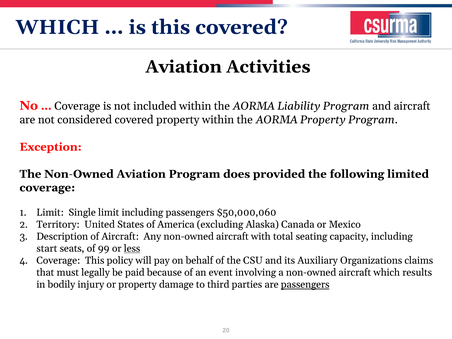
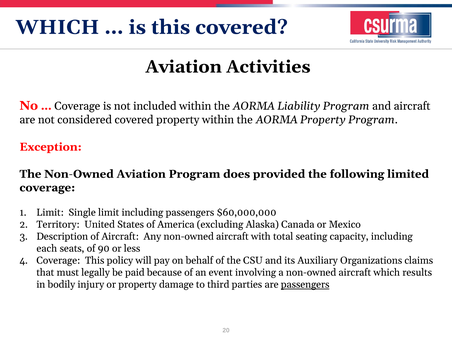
$50,000,060: $50,000,060 -> $60,000,000 (247, 212)
start: start -> each (47, 249)
99: 99 -> 90 (104, 249)
less underline: present -> none (132, 249)
